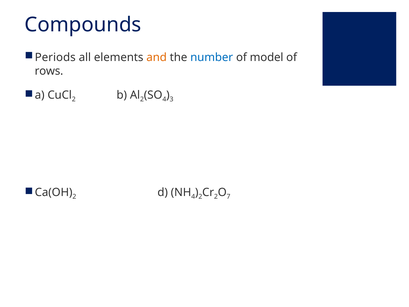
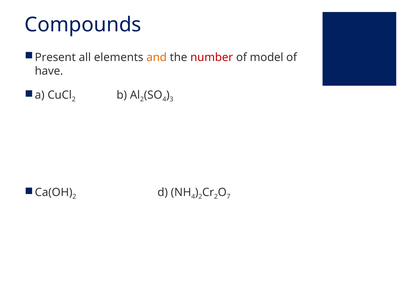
Periods: Periods -> Present (55, 57)
number colour: blue -> red (212, 57)
rows: rows -> have (49, 71)
